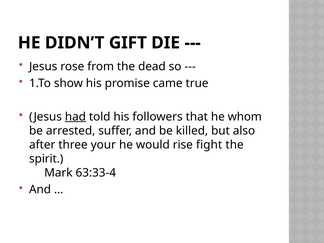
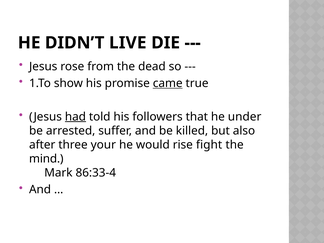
GIFT: GIFT -> LIVE (128, 43)
came underline: none -> present (168, 83)
whom: whom -> under (245, 117)
spirit: spirit -> mind (46, 159)
63:33-4: 63:33-4 -> 86:33-4 (96, 173)
